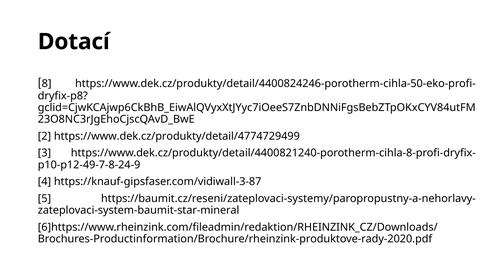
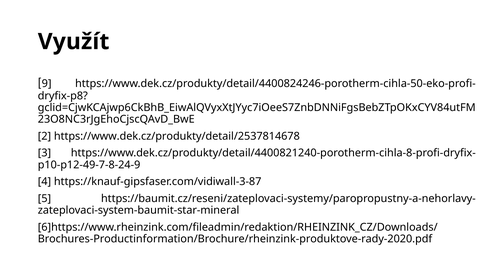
Dotací: Dotací -> Využít (74, 42)
8: 8 -> 9 (47, 84)
https://www.dek.cz/produkty/detail/4774729499: https://www.dek.cz/produkty/detail/4774729499 -> https://www.dek.cz/produkty/detail/2537814678 (177, 136)
